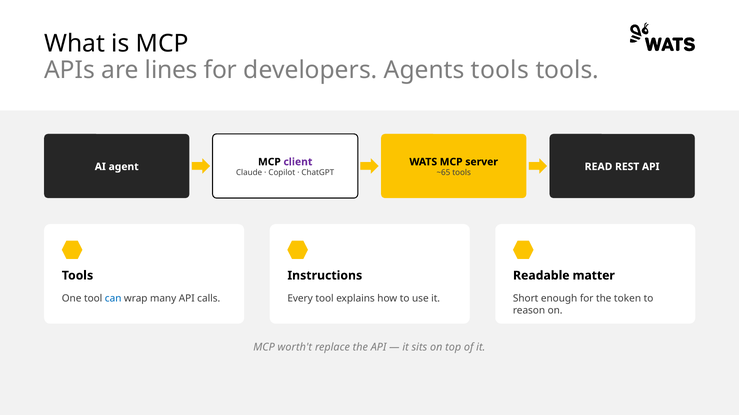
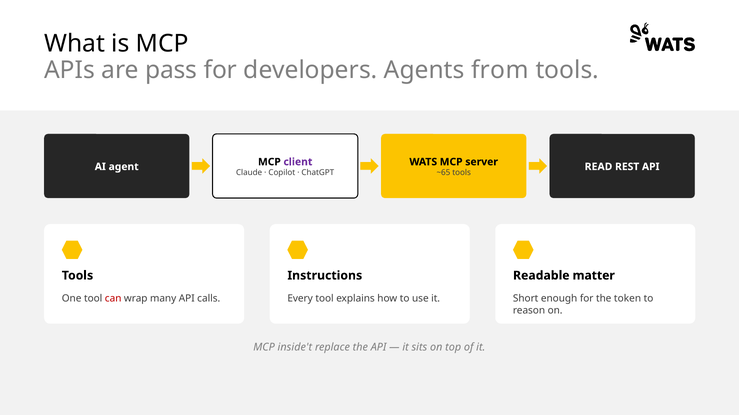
lines: lines -> pass (171, 70)
Agents tools: tools -> from (500, 70)
can colour: blue -> red (113, 299)
worth't: worth't -> inside't (295, 348)
